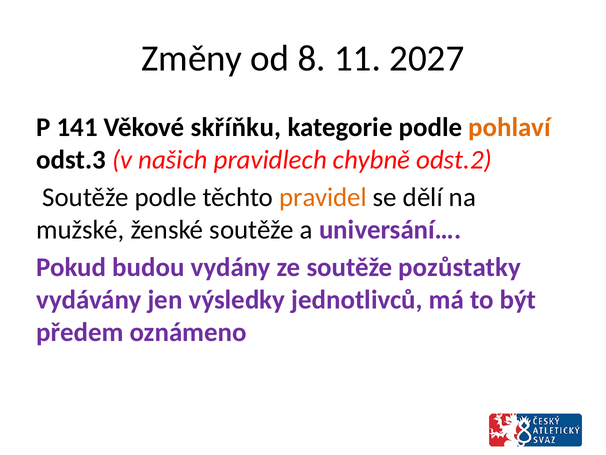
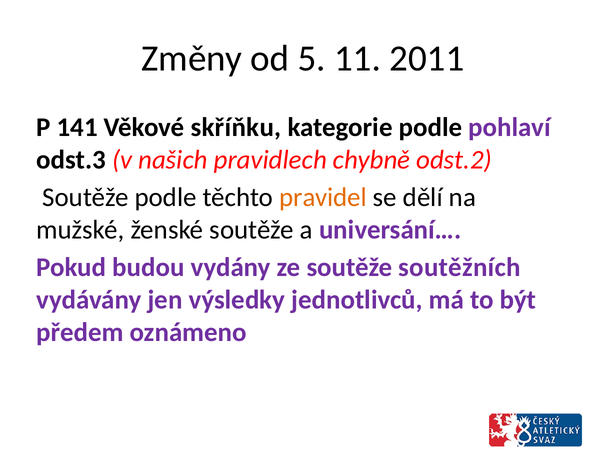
8: 8 -> 5 (312, 59)
2027: 2027 -> 2011 (427, 59)
pohlaví colour: orange -> purple (510, 127)
pozůstatky: pozůstatky -> soutěžních (460, 267)
